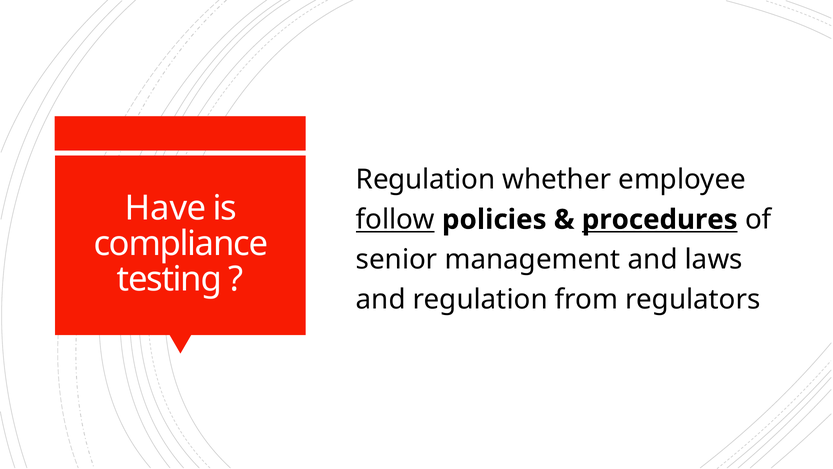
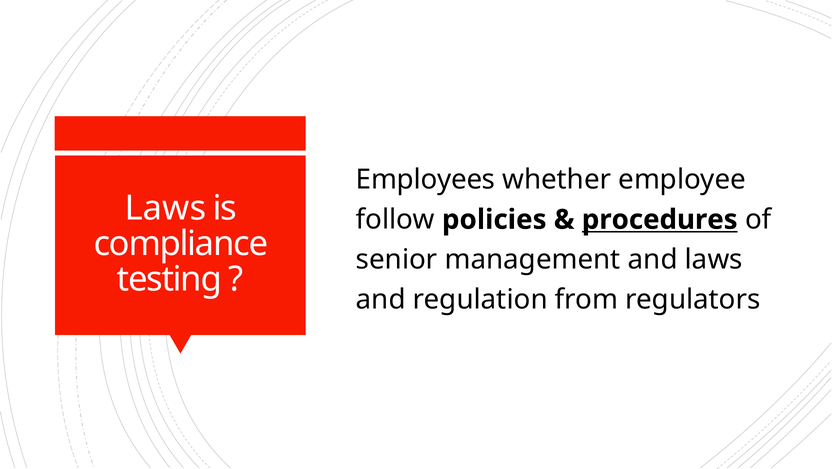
Regulation: Regulation -> Employees (426, 179)
Have: Have -> Laws (166, 208)
follow underline: present -> none (395, 219)
